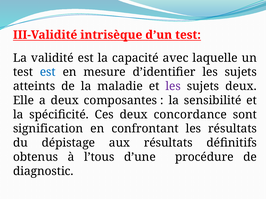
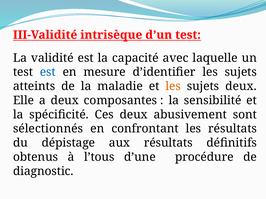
les colour: purple -> orange (173, 86)
concordance: concordance -> abusivement (190, 115)
signification: signification -> sélectionnés (48, 129)
